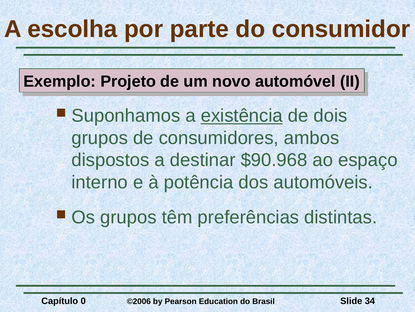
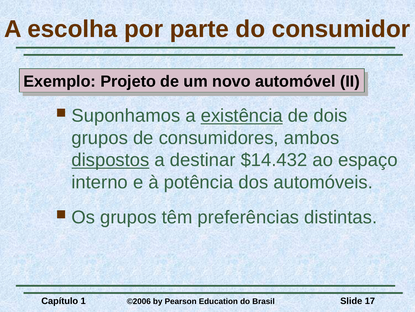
dispostos underline: none -> present (111, 160)
$90.968: $90.968 -> $14.432 (274, 160)
0: 0 -> 1 (83, 301)
34: 34 -> 17 (370, 301)
